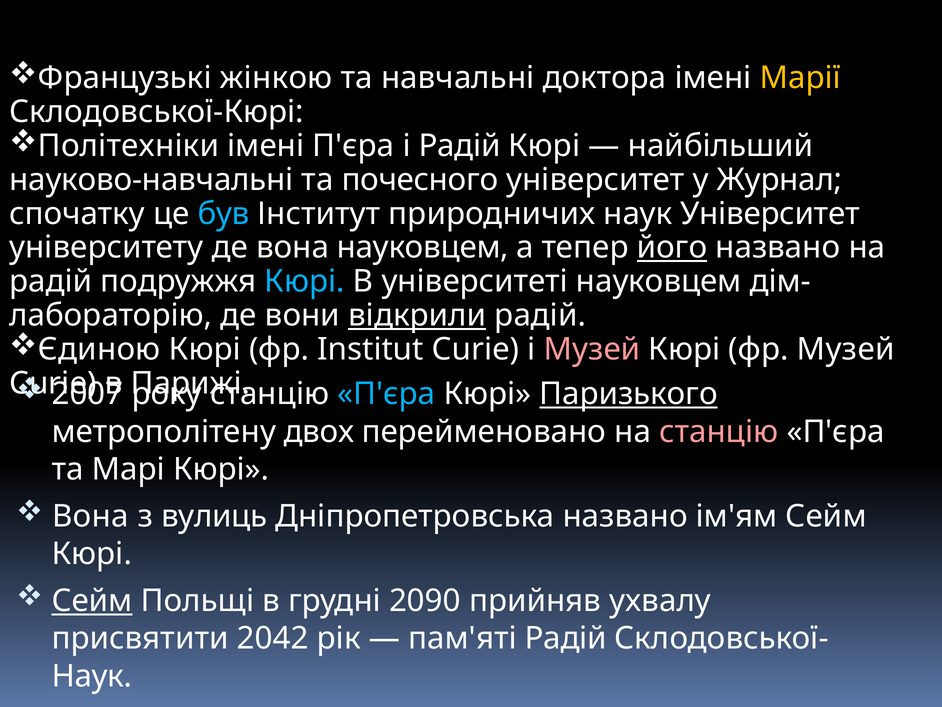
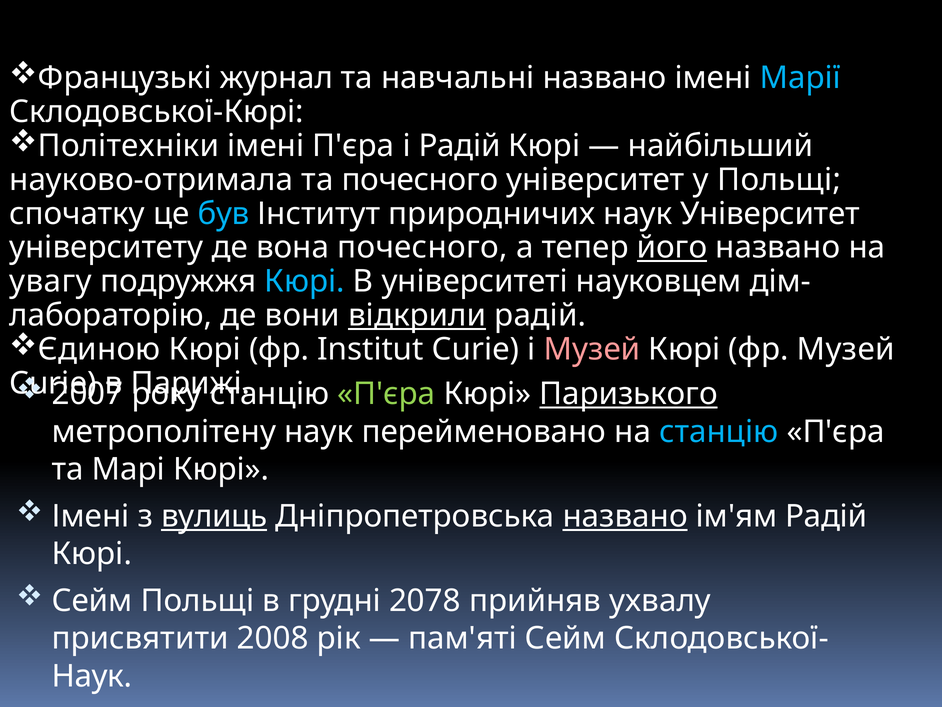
жінкою: жінкою -> журнал (276, 78)
навчальні доктора: доктора -> названо (605, 78)
Марії colour: yellow -> light blue (800, 78)
науково-навчальні: науково-навчальні -> науково-отримала (151, 180)
у Журнал: Журнал -> Польщі (779, 180)
вона науковцем: науковцем -> почесного (422, 247)
радій: радій -> увагу (51, 281)
П'єра colour: light blue -> light green (386, 394)
метрополітену двох: двох -> наук (319, 431)
станцію colour: pink -> light blue (719, 431)
Вона: Вона -> Імені (91, 516)
вулиць underline: none -> present (214, 516)
названо underline: none -> present (625, 516)
ім'ям Сейм: Сейм -> Радій (826, 516)
Сейм underline: present -> none (92, 600)
2090: 2090 -> 2078 (425, 600)
2042: 2042 -> 2008 (273, 638)
пам'яті Радій: Радій -> Сейм (566, 638)
